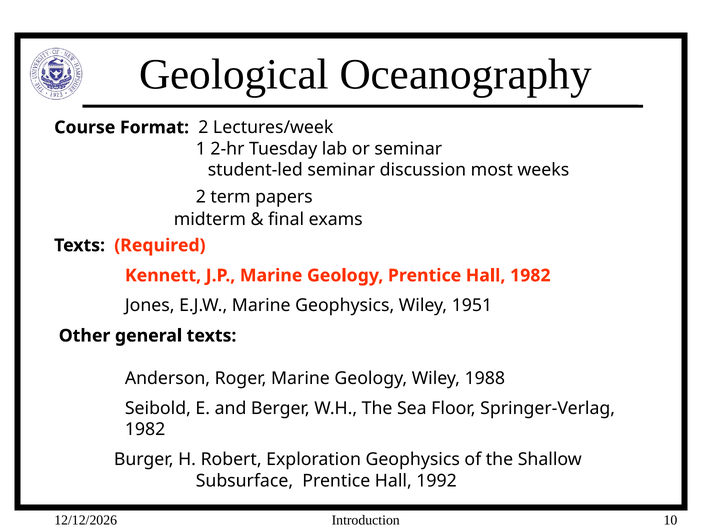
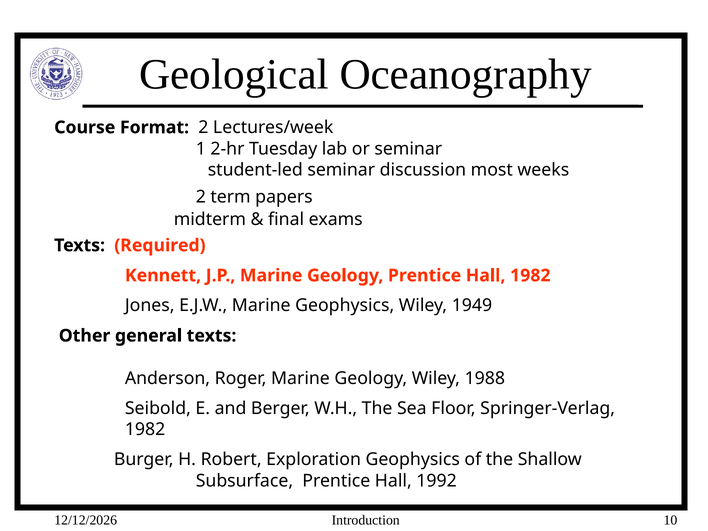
1951: 1951 -> 1949 (472, 306)
